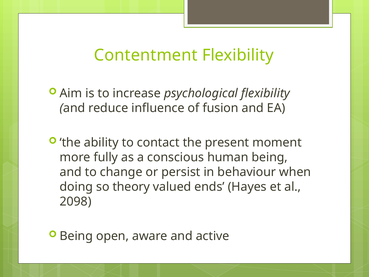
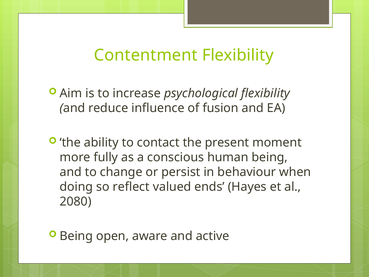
theory: theory -> reflect (131, 187)
2098: 2098 -> 2080 (76, 201)
